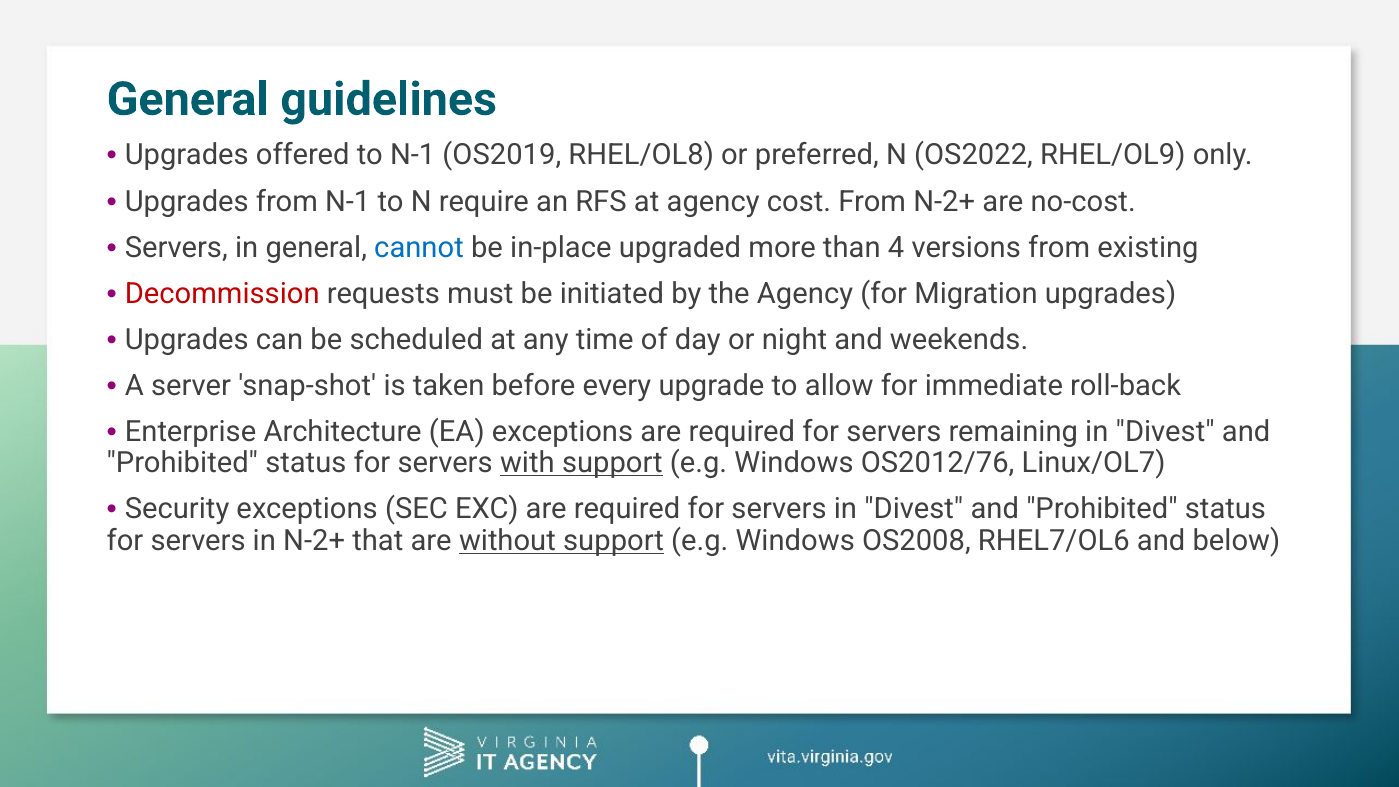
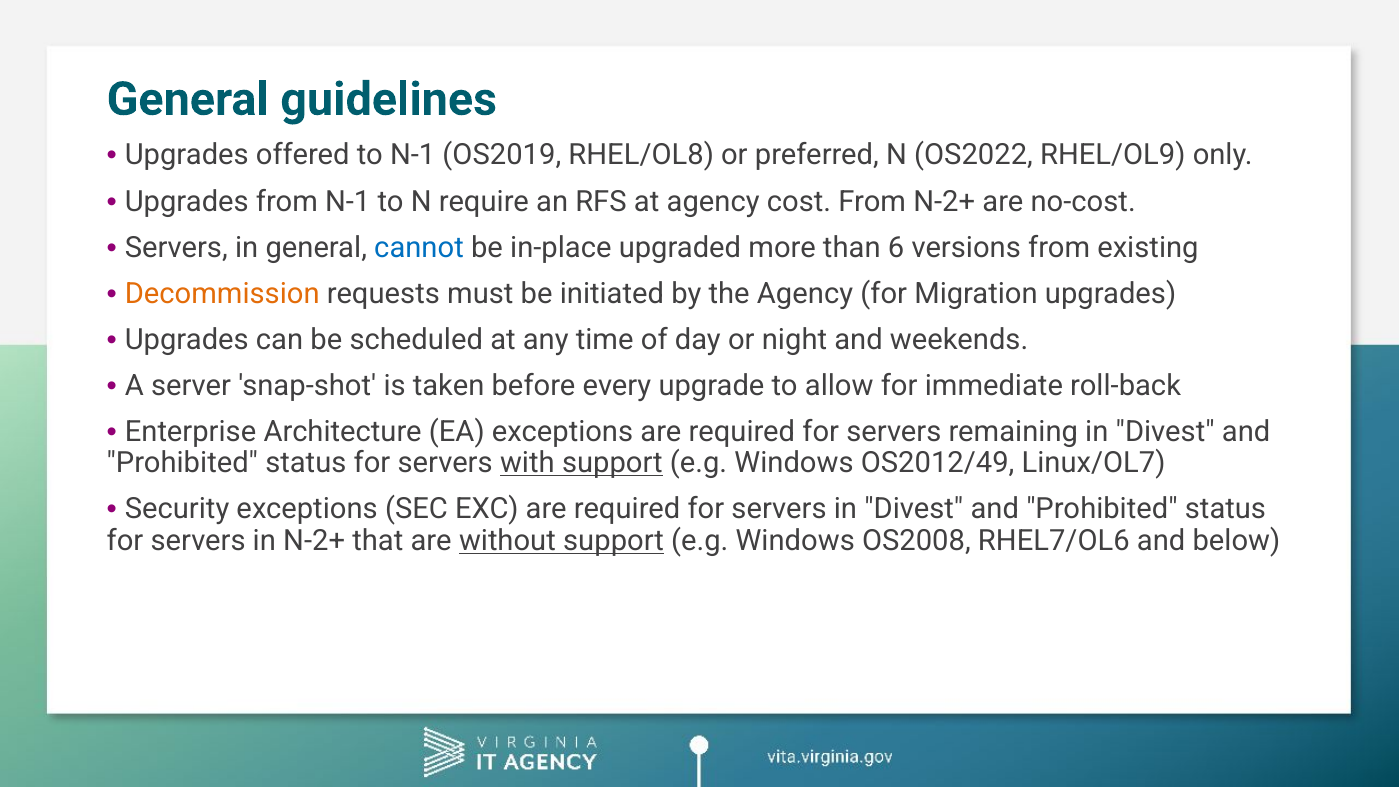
4: 4 -> 6 (896, 247)
Decommission colour: red -> orange (222, 293)
OS2012/76: OS2012/76 -> OS2012/49 (938, 463)
